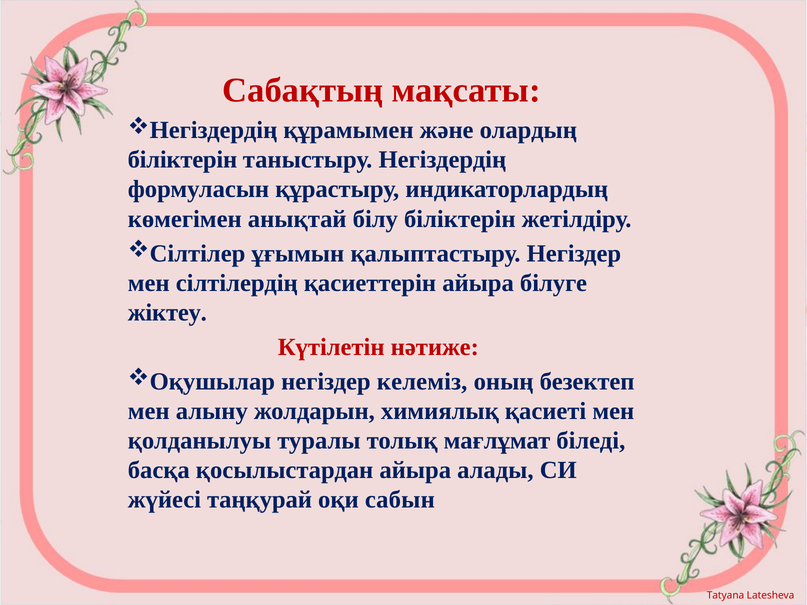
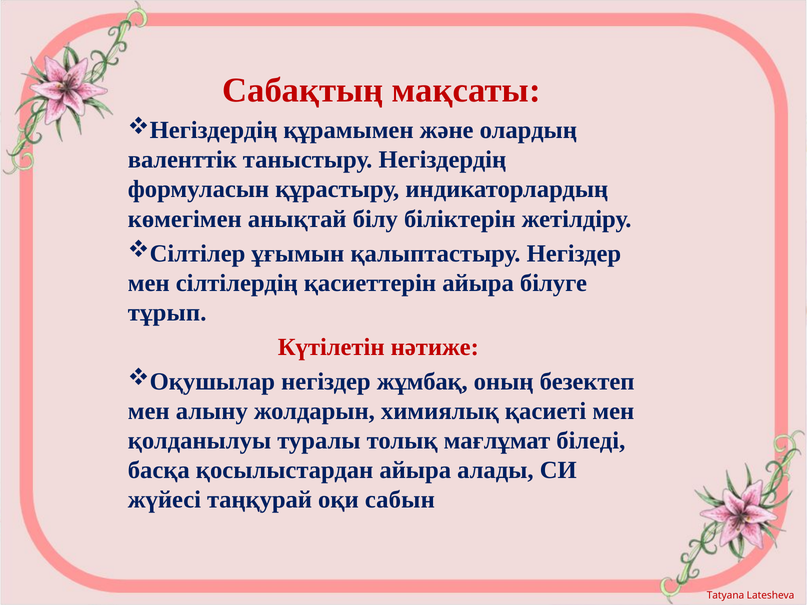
біліктерін: біліктерін -> валенттік (182, 160)
жіктеу: жіктеу -> тұрып (167, 313)
келеміз: келеміз -> жұмбақ (422, 382)
